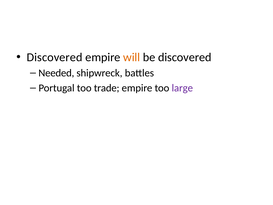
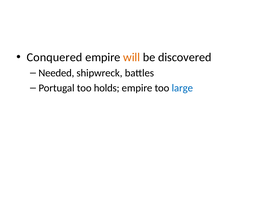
Discovered: Discovered -> Conquered (55, 57)
trade: trade -> holds (107, 88)
large colour: purple -> blue (182, 88)
